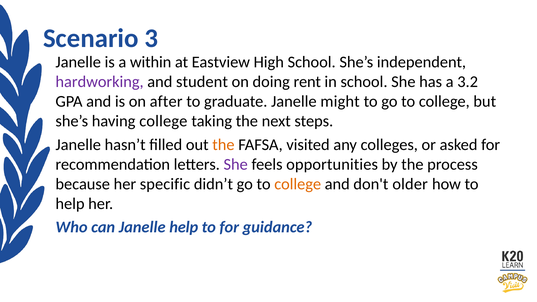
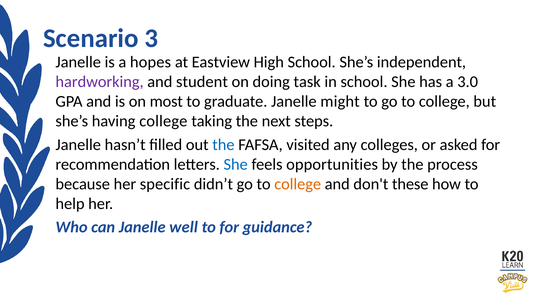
within: within -> hopes (151, 62)
rent: rent -> task (307, 82)
3.2: 3.2 -> 3.0 (468, 82)
after: after -> most (166, 102)
the colour: orange -> blue (223, 145)
She colour: purple -> blue (236, 164)
older: older -> these (410, 184)
Janelle help: help -> well (184, 227)
